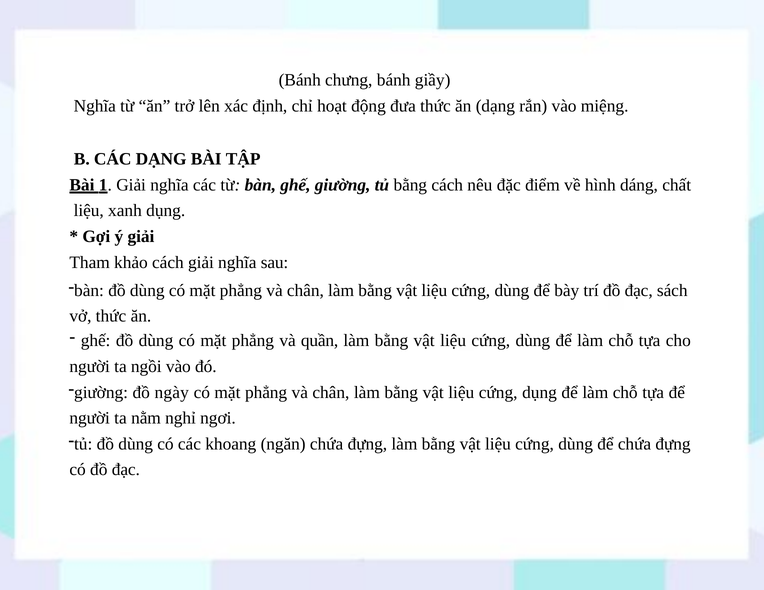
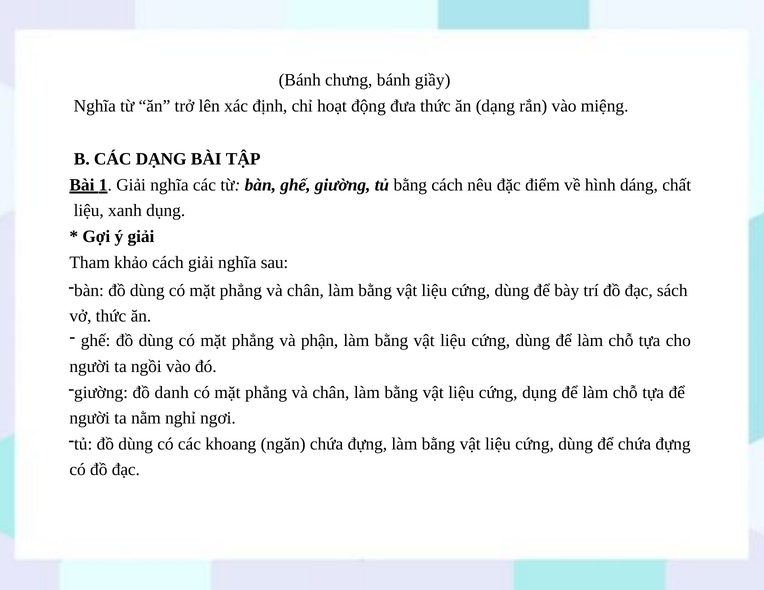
quần: quần -> phận (320, 341)
ngày: ngày -> danh (172, 393)
